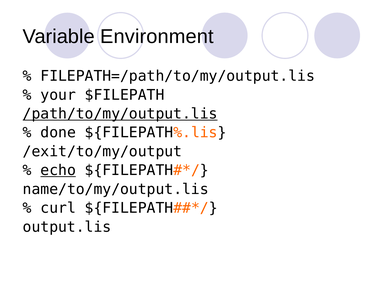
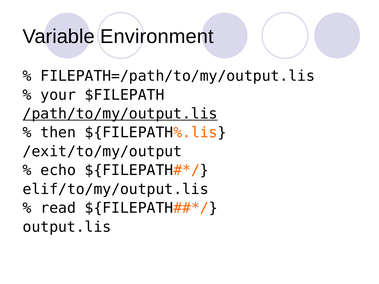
done: done -> then (58, 133)
echo underline: present -> none (58, 170)
name/to/my/output.lis: name/to/my/output.lis -> elif/to/my/output.lis (116, 189)
curl: curl -> read (58, 208)
